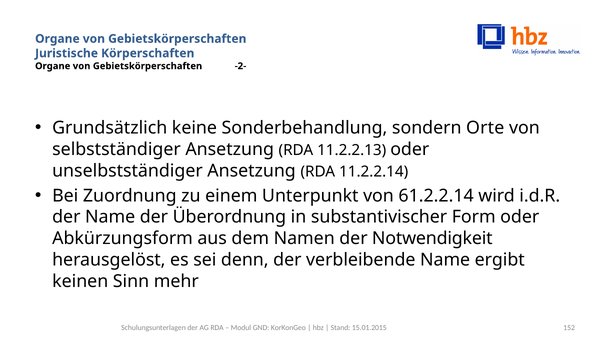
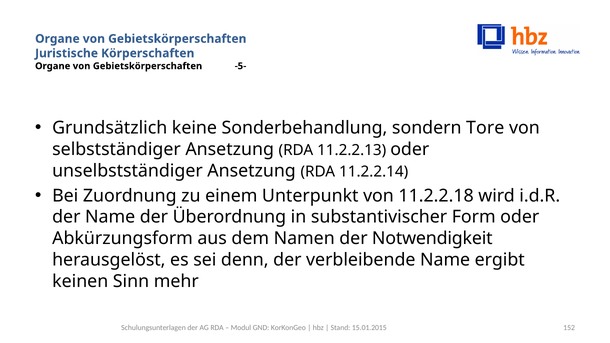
-2-: -2- -> -5- (240, 66)
Orte: Orte -> Tore (485, 128)
61.2.2.14: 61.2.2.14 -> 11.2.2.18 (436, 196)
